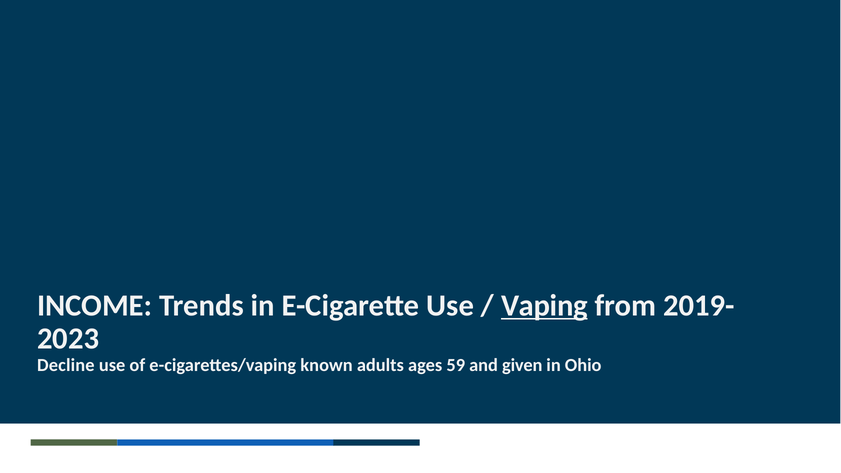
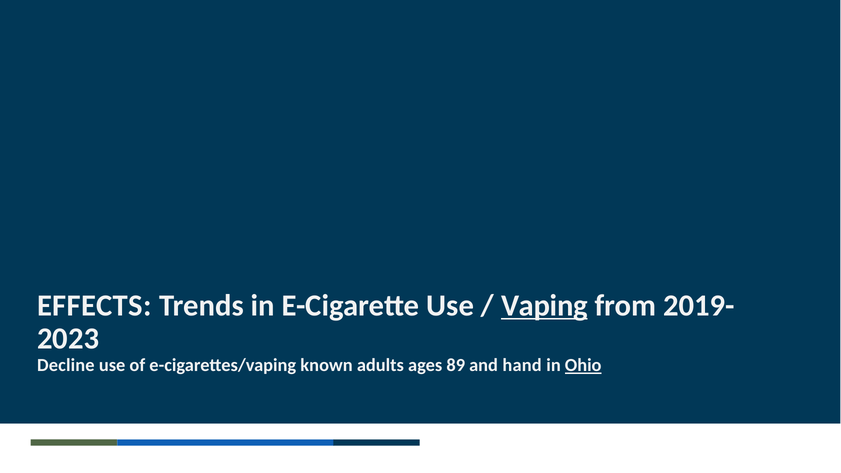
INCOME: INCOME -> EFFECTS (94, 306)
59: 59 -> 89 (456, 365)
given: given -> hand (522, 365)
Ohio underline: none -> present (583, 365)
